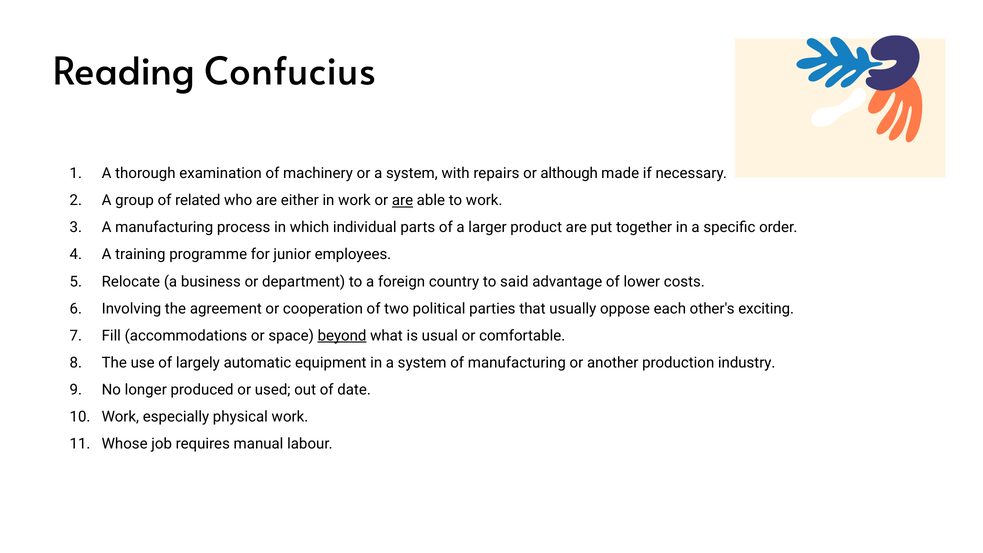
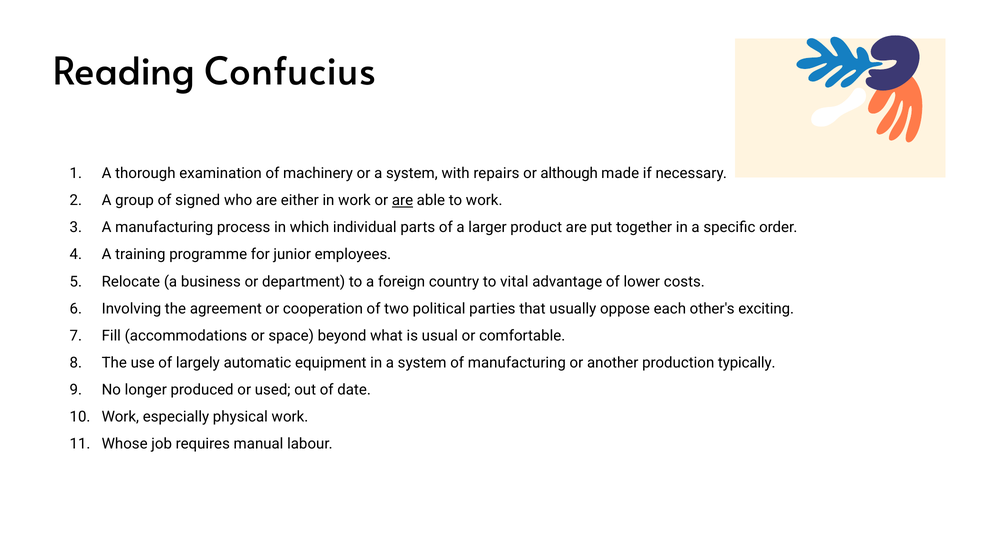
related: related -> signed (198, 200)
said: said -> vital (514, 282)
beyond underline: present -> none (342, 336)
industry: industry -> typically (747, 363)
